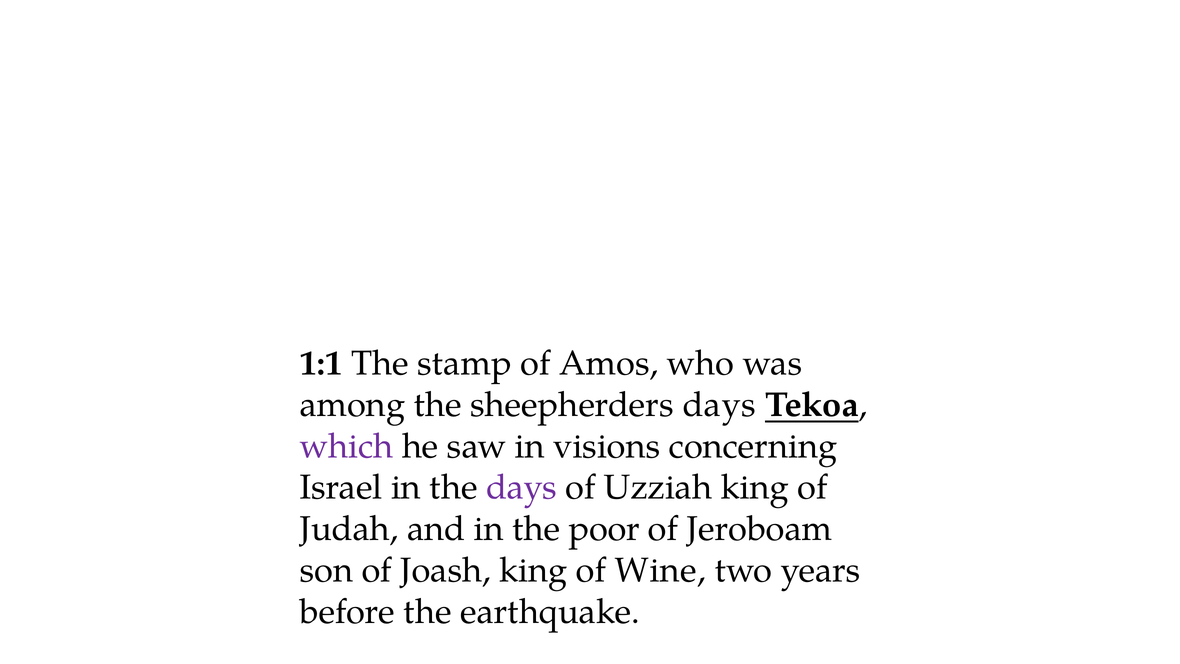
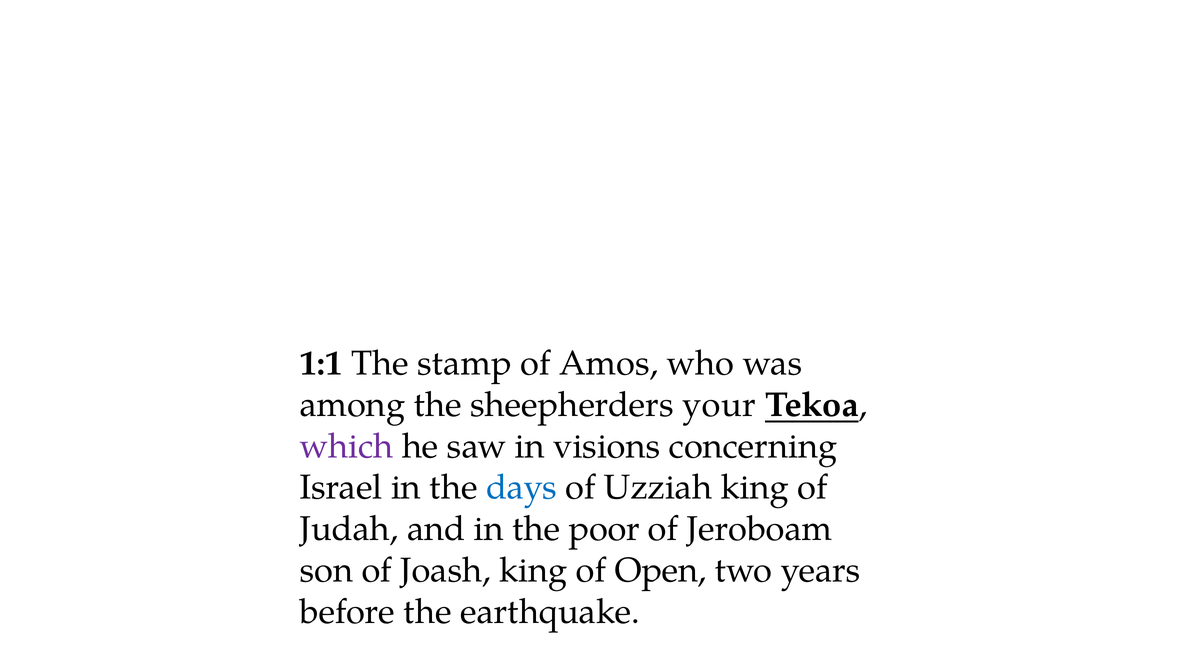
sheepherders days: days -> your (719, 405)
days colour: purple -> blue (522, 487)
Wine: Wine -> Open (661, 570)
